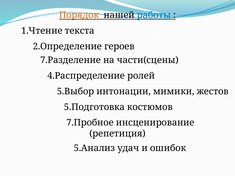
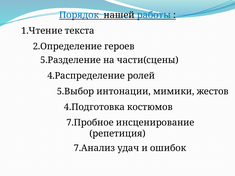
Порядок colour: orange -> blue (79, 15)
7.Разделение: 7.Разделение -> 5.Разделение (71, 60)
5.Подготовка: 5.Подготовка -> 4.Подготовка (94, 107)
5.Анализ: 5.Анализ -> 7.Анализ (94, 148)
